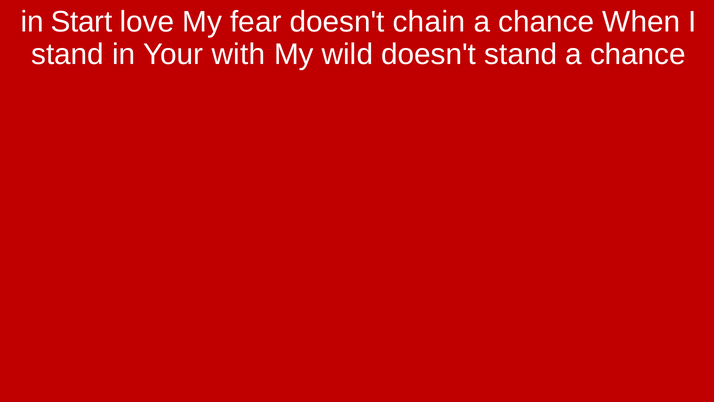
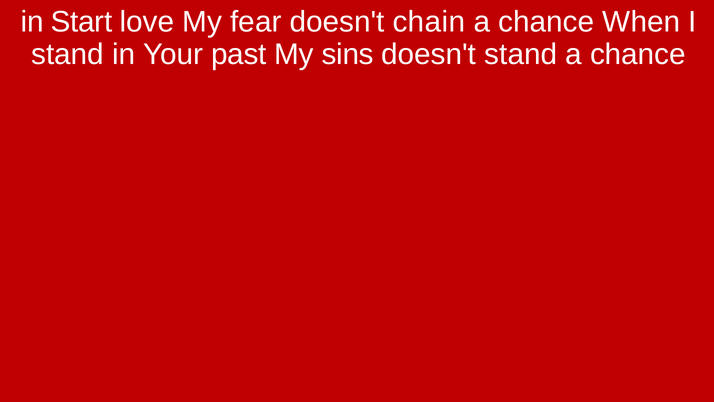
with: with -> past (239, 54)
wild: wild -> sins (348, 54)
